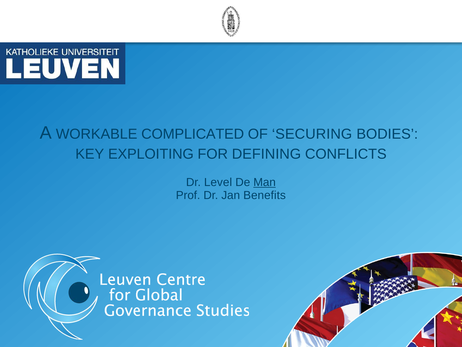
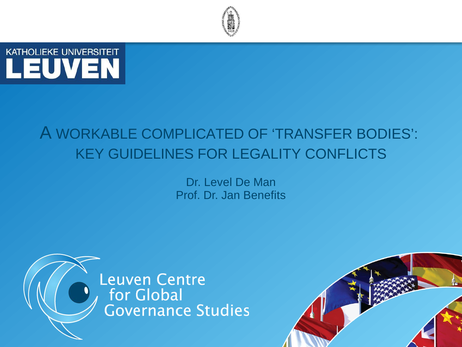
SECURING: SECURING -> TRANSFER (312, 134)
EXPLOITING: EXPLOITING -> GUIDELINES (151, 154)
DEFINING: DEFINING -> LEGALITY (266, 154)
Man underline: present -> none (265, 182)
